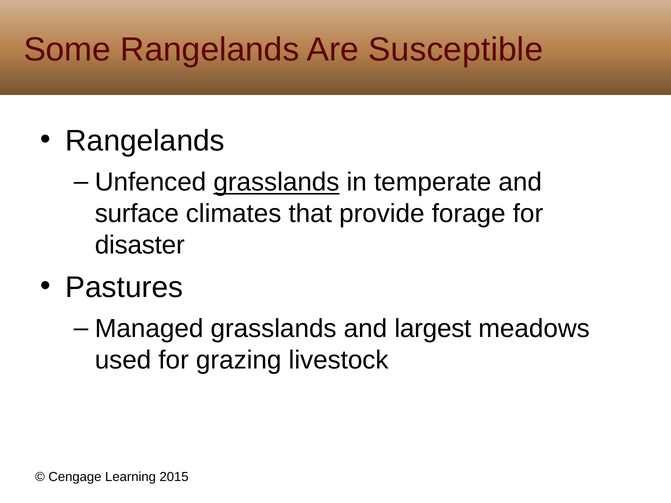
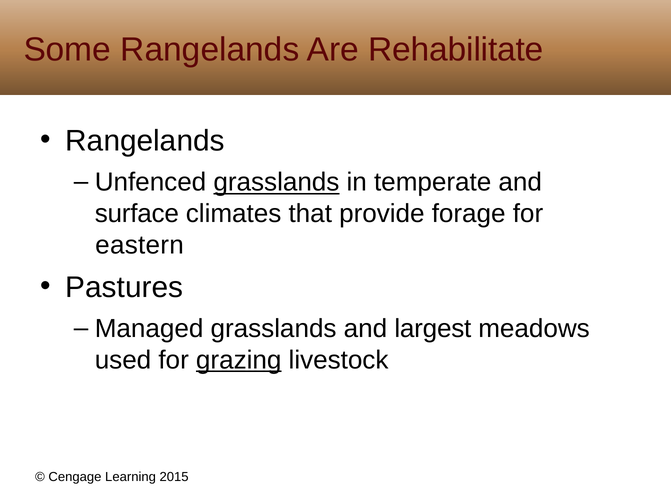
Susceptible: Susceptible -> Rehabilitate (456, 50)
disaster: disaster -> eastern (140, 245)
grazing underline: none -> present (239, 360)
